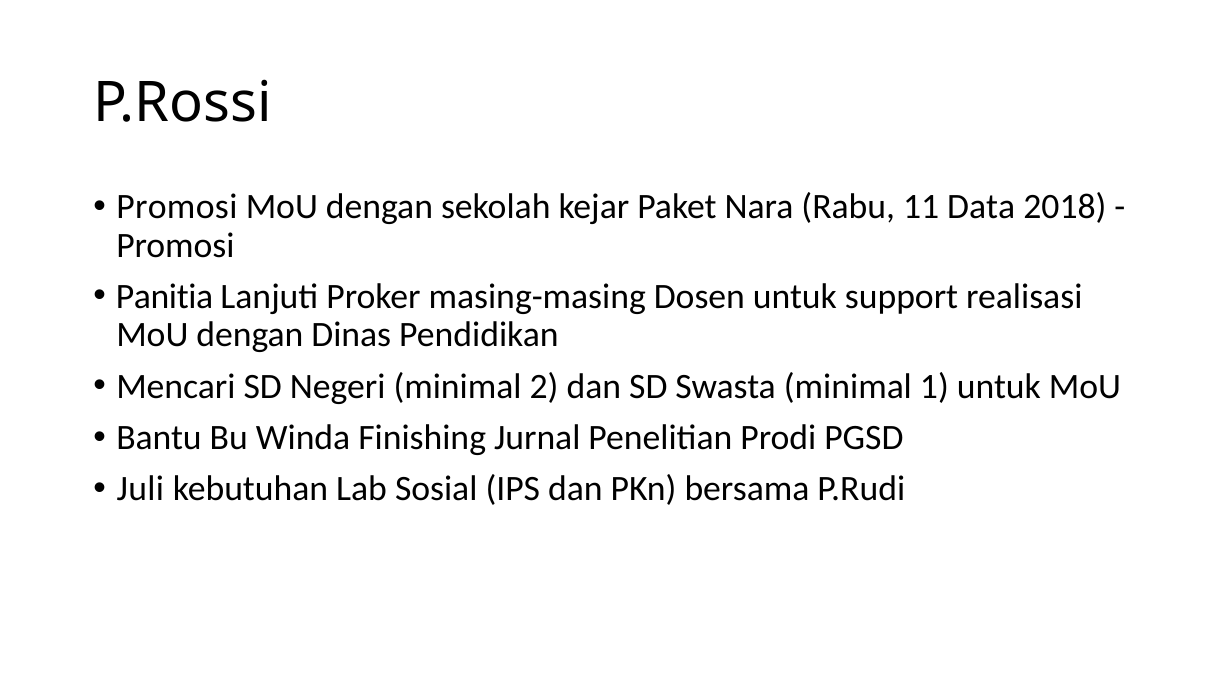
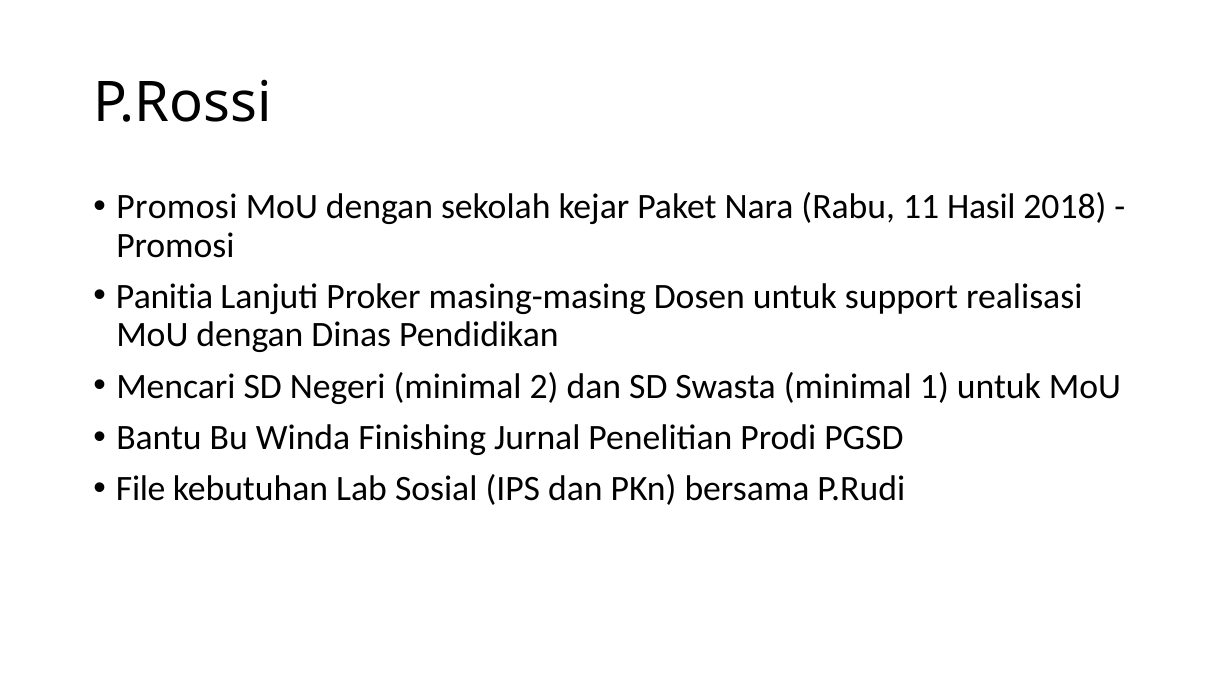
Data: Data -> Hasil (981, 207)
Juli: Juli -> File (141, 489)
